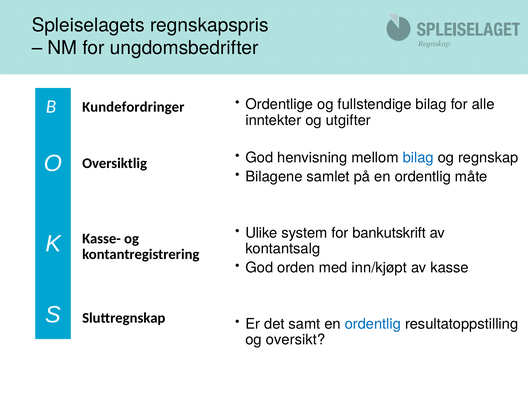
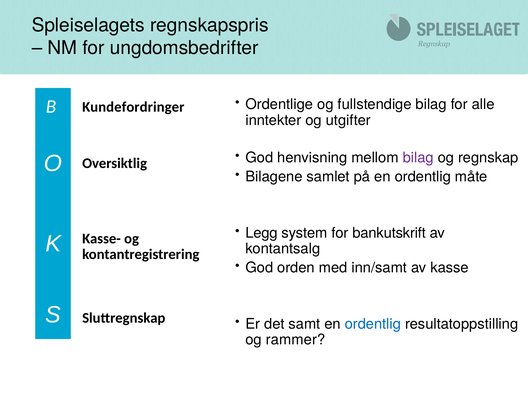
bilag colour: blue -> purple (418, 158)
Ulike: Ulike -> Legg (261, 233)
inn/kjøpt: inn/kjøpt -> inn/samt (379, 268)
oversikt: oversikt -> rammer (296, 340)
